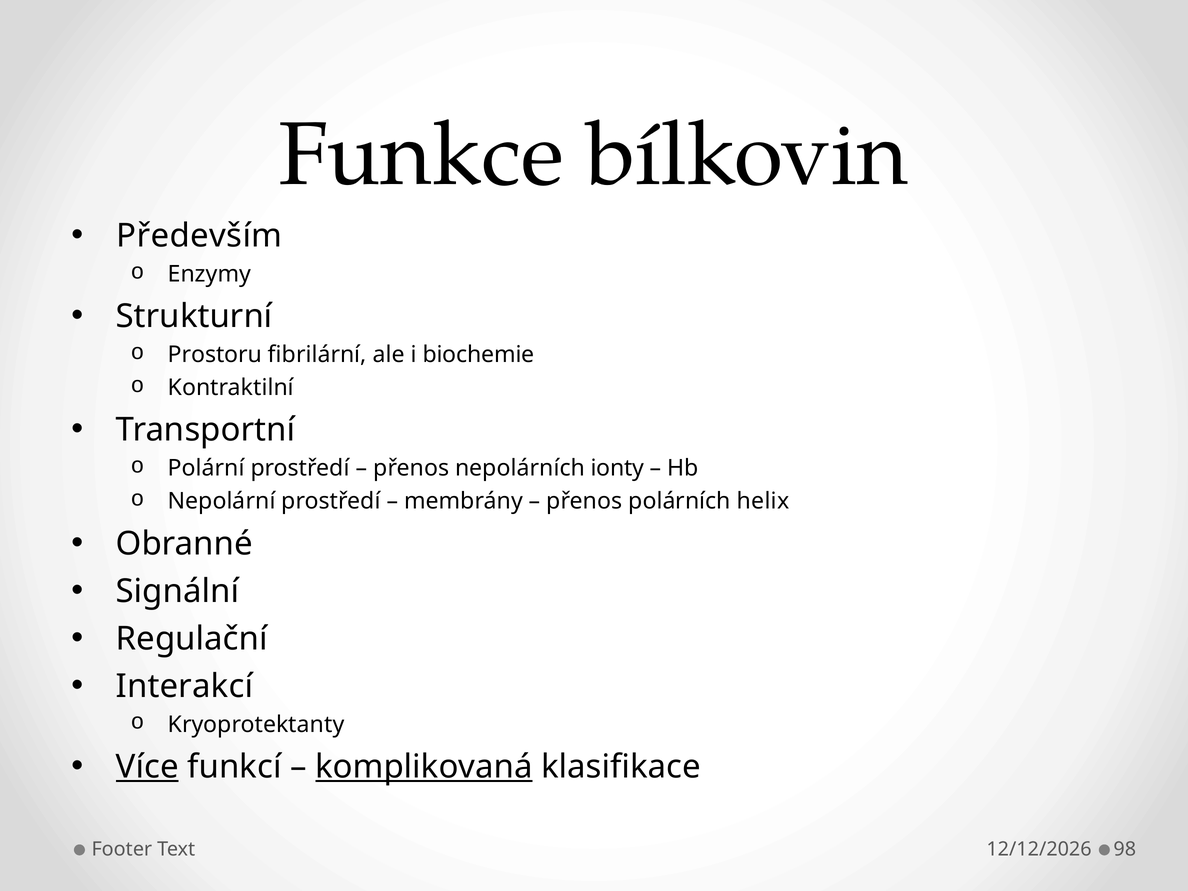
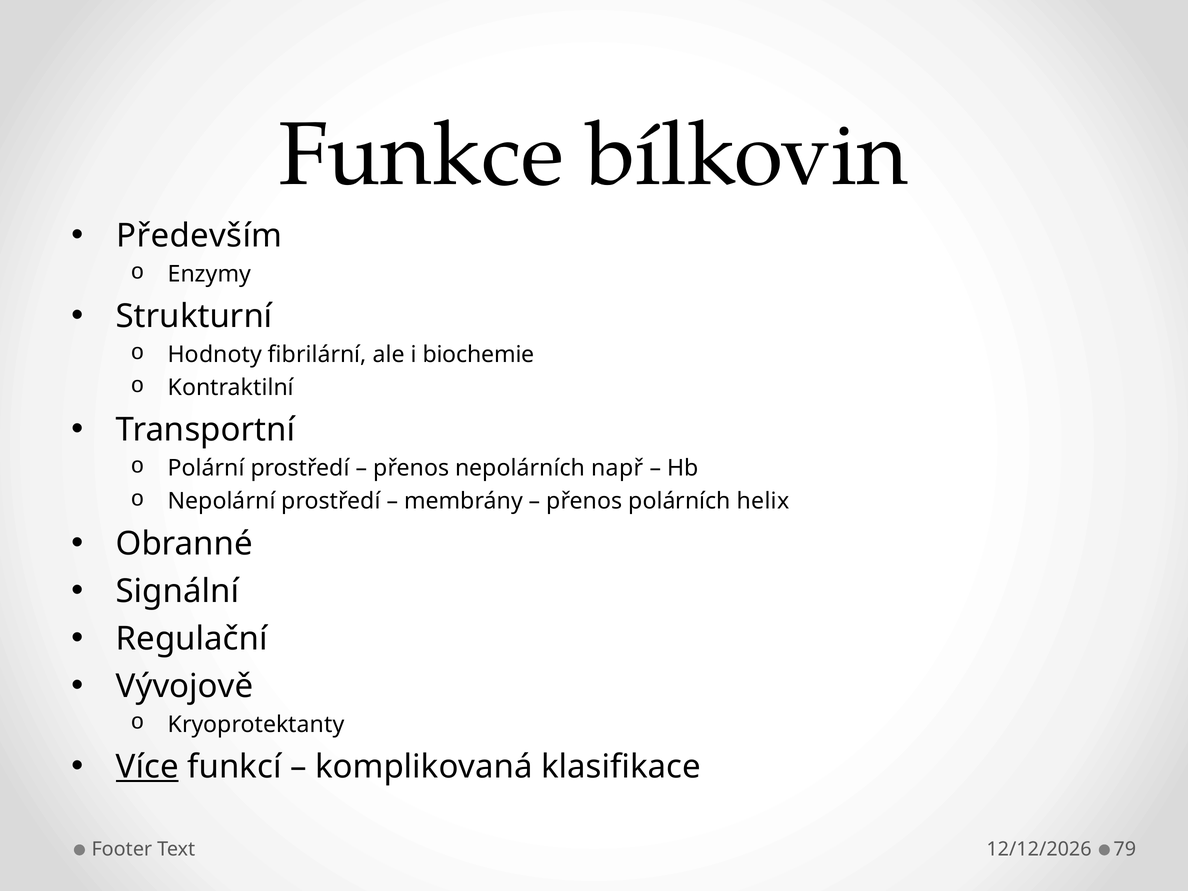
Prostoru: Prostoru -> Hodnoty (215, 355)
ionty: ionty -> např (617, 468)
Interakcí: Interakcí -> Vývojově (185, 686)
komplikovaná underline: present -> none (424, 767)
98: 98 -> 79 (1125, 849)
